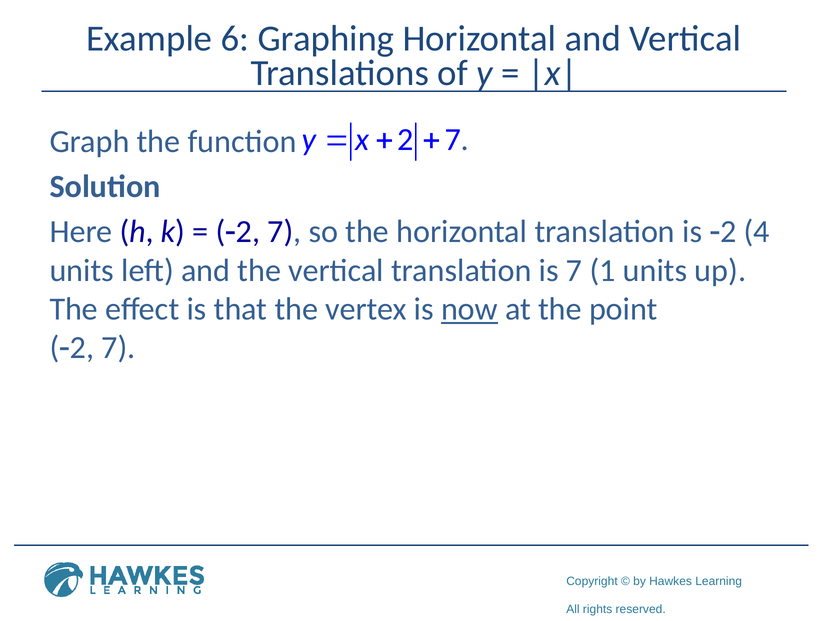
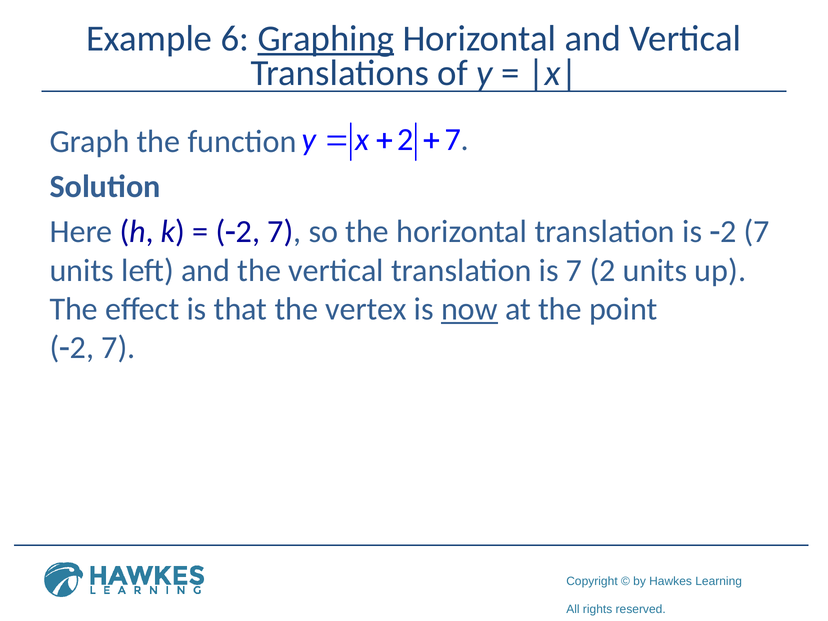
Graphing underline: none -> present (326, 38)
4: 4 -> 7 (757, 232)
7 1: 1 -> 2 (603, 270)
